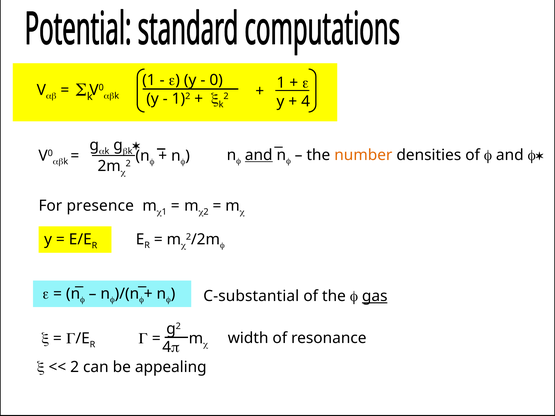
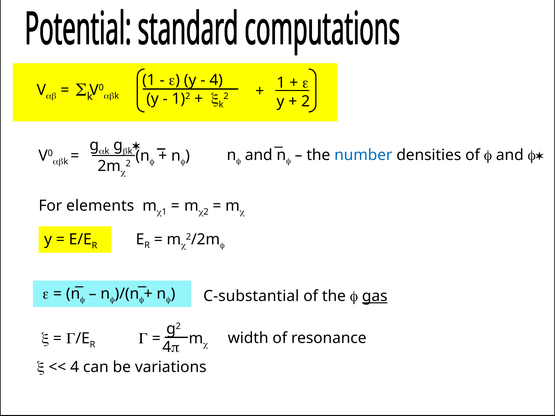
0: 0 -> 4 (216, 80)
4: 4 -> 2 (306, 101)
and underline: present -> none (259, 155)
number colour: orange -> blue (363, 155)
presence: presence -> elements (100, 206)
2: 2 -> 4 (75, 367)
appealing: appealing -> variations (171, 367)
